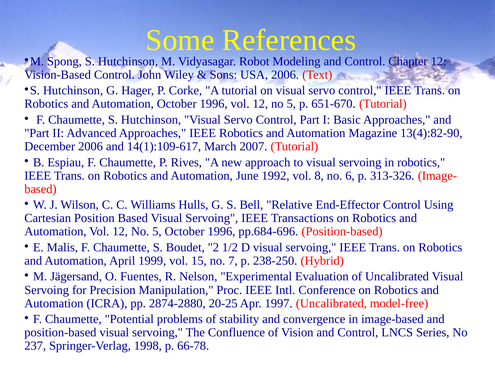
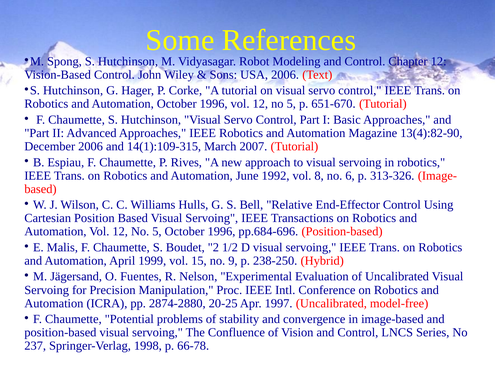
14(1):109-617: 14(1):109-617 -> 14(1):109-315 (164, 147)
7: 7 -> 9 (233, 261)
